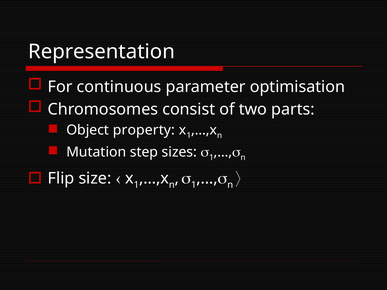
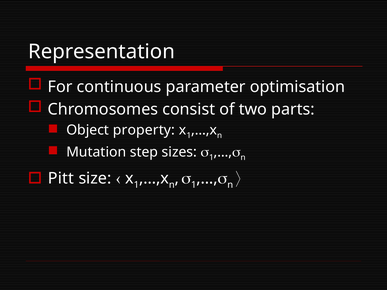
Flip: Flip -> Pitt (61, 179)
